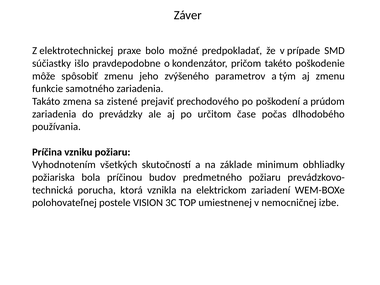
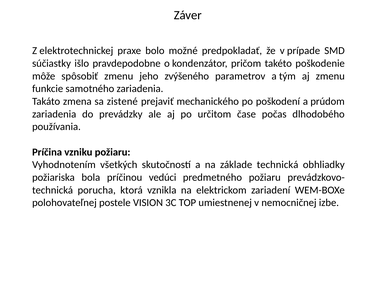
prechodového: prechodového -> mechanického (208, 101)
základe minimum: minimum -> technická (278, 165)
budov: budov -> vedúci (163, 177)
